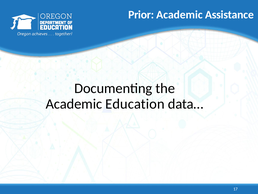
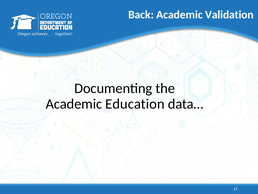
Prior: Prior -> Back (141, 15)
Assistance: Assistance -> Validation (229, 15)
